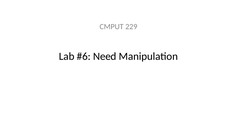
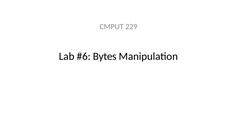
Need: Need -> Bytes (105, 56)
